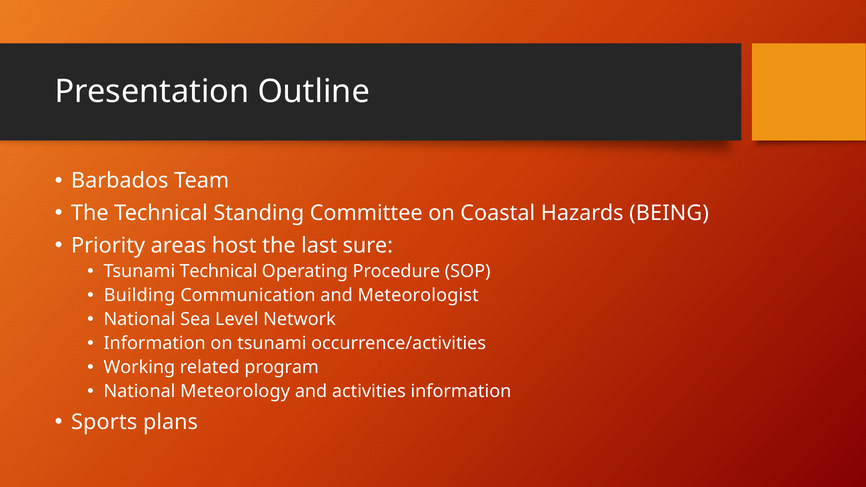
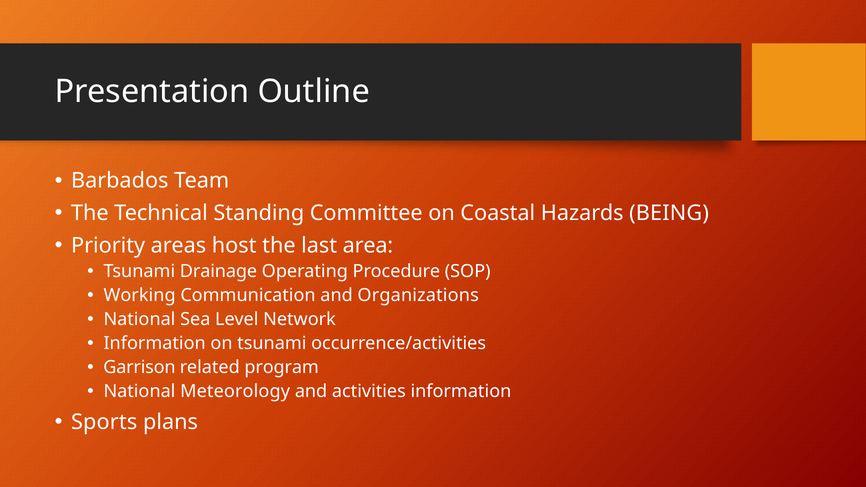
sure: sure -> area (368, 246)
Tsunami Technical: Technical -> Drainage (218, 272)
Building: Building -> Working (140, 296)
Meteorologist: Meteorologist -> Organizations (418, 296)
Working: Working -> Garrison (139, 368)
